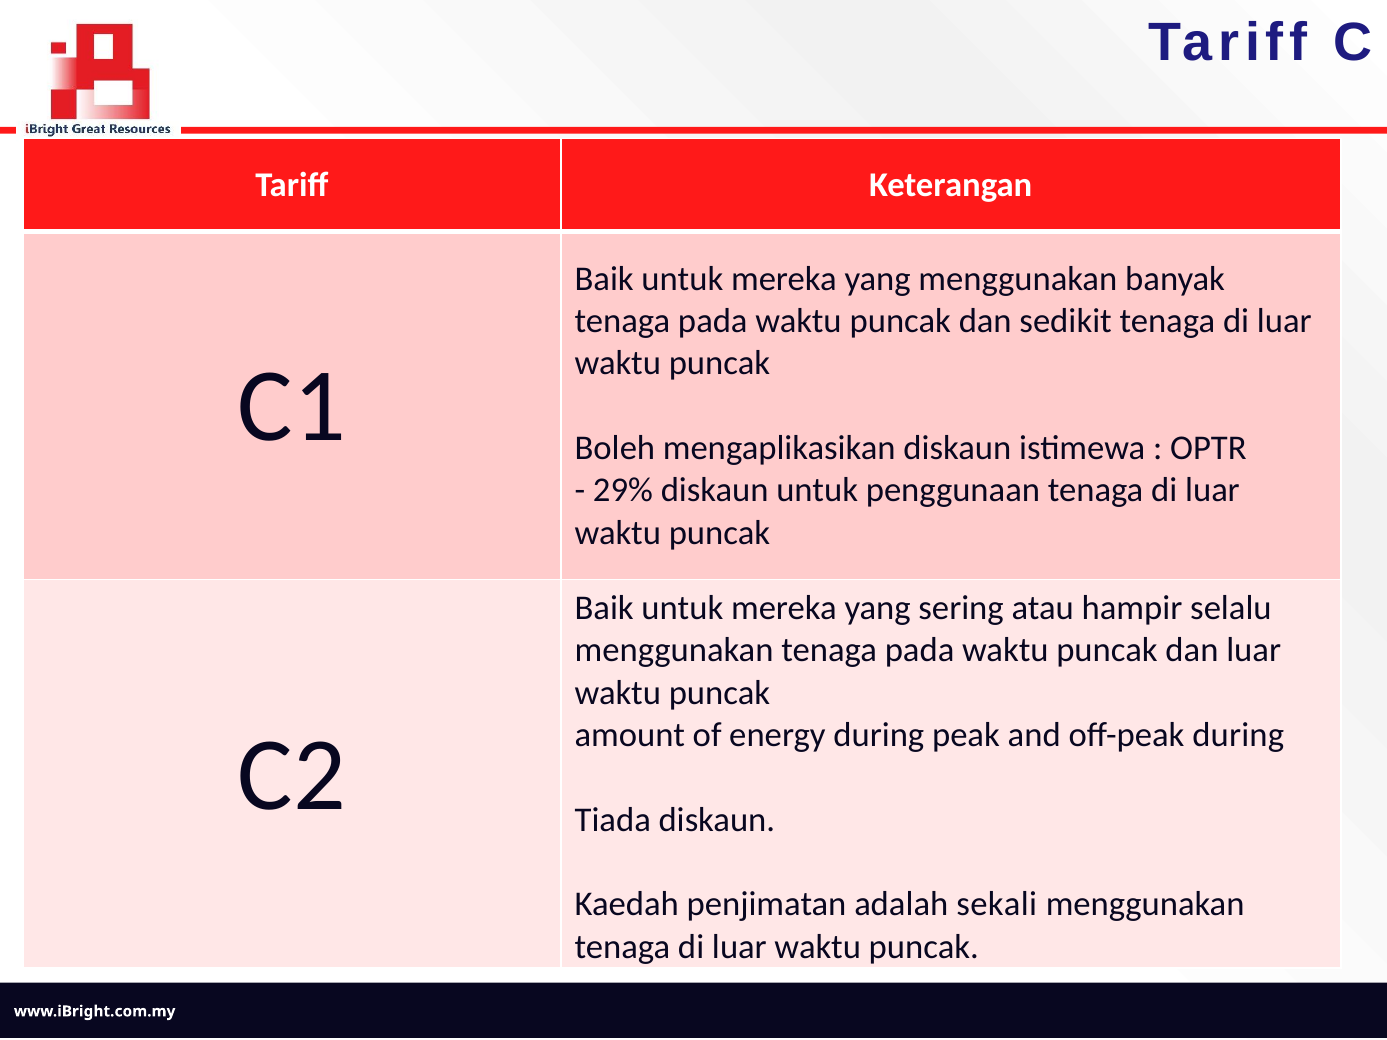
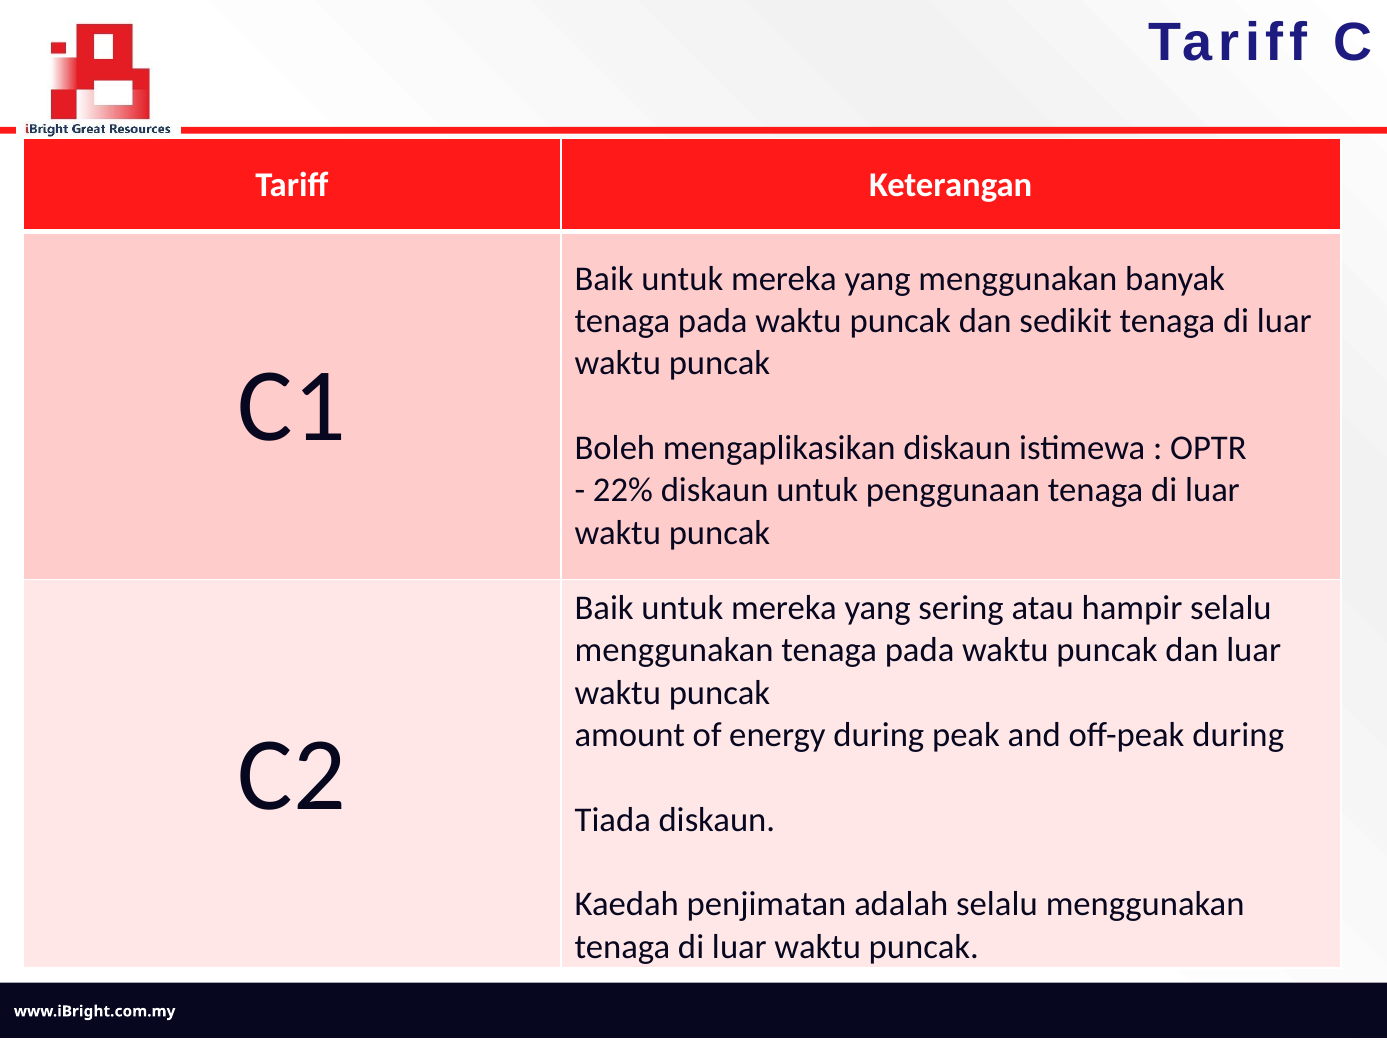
29%: 29% -> 22% (623, 491)
adalah sekali: sekali -> selalu (997, 905)
